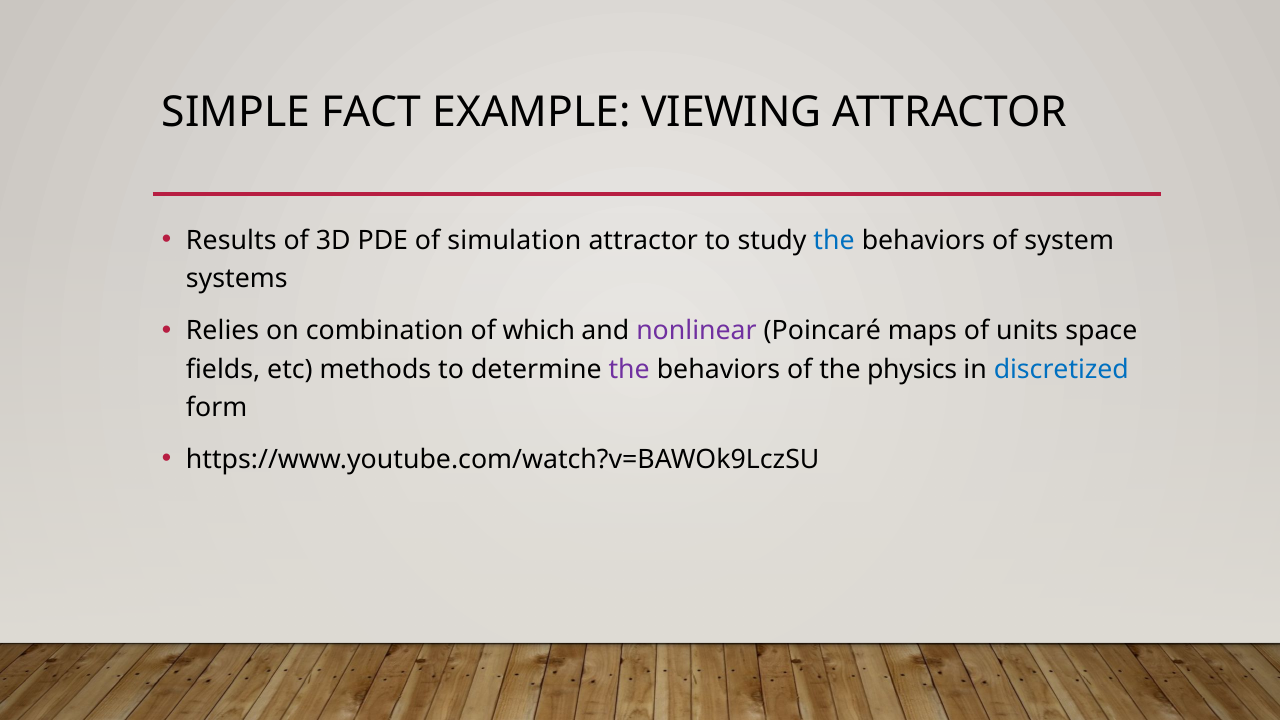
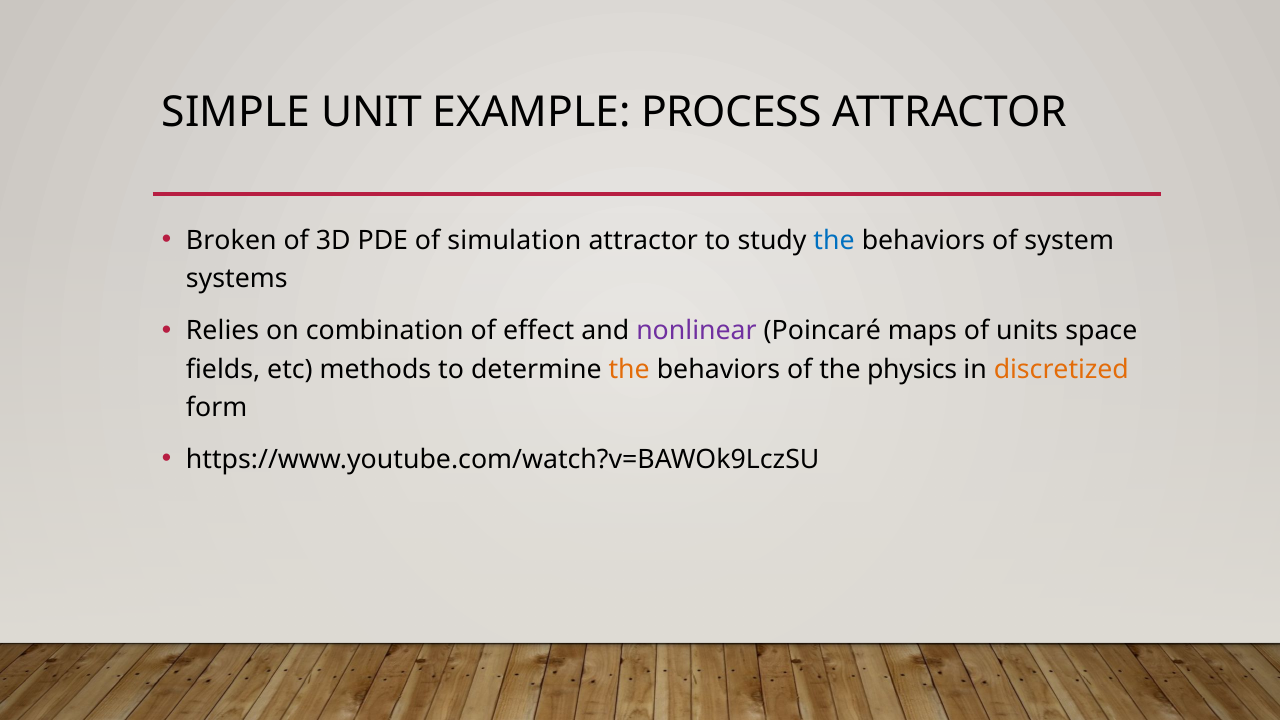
FACT: FACT -> UNIT (372, 112)
VIEWING: VIEWING -> PROCESS (732, 112)
Results: Results -> Broken (231, 241)
which: which -> effect (539, 331)
the colour: purple -> orange (629, 369)
discretized colour: blue -> orange (1061, 369)
